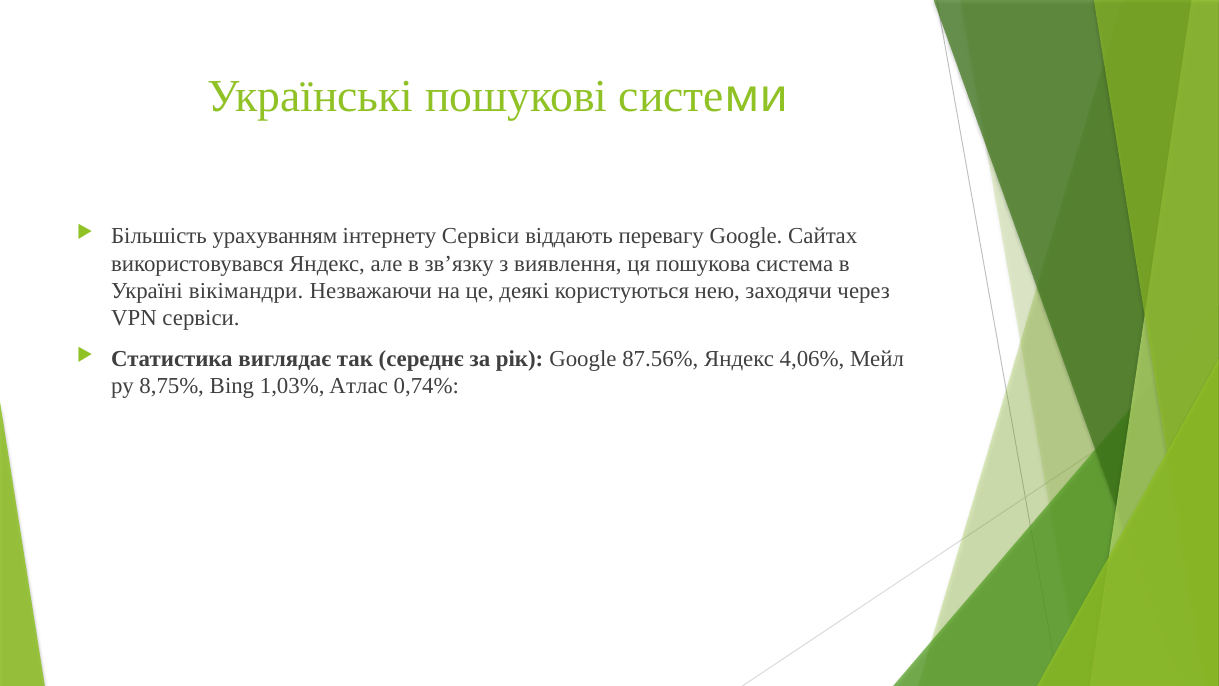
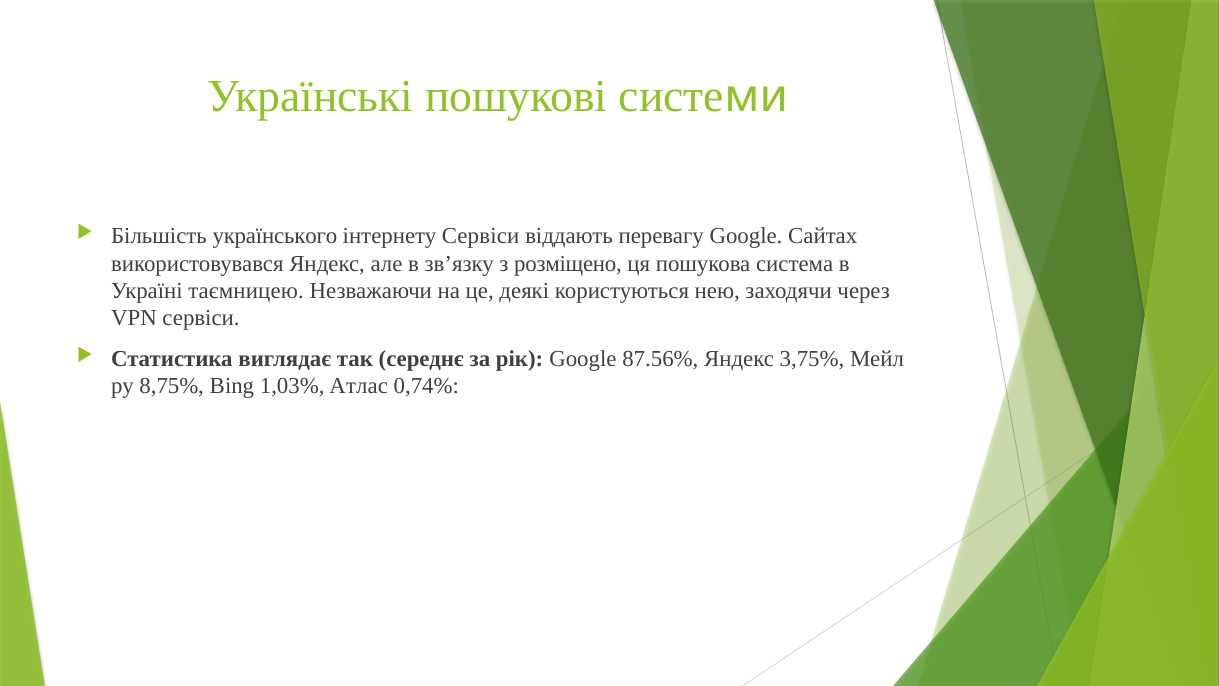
урахуванням: урахуванням -> українського (275, 236)
виявлення: виявлення -> розміщено (568, 263)
вікімандри: вікімандри -> таємницею (246, 291)
4,06%: 4,06% -> 3,75% (812, 358)
